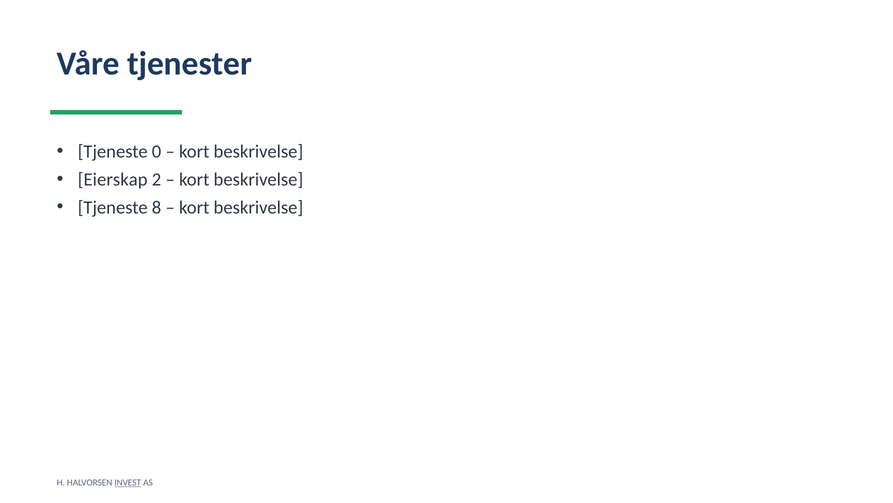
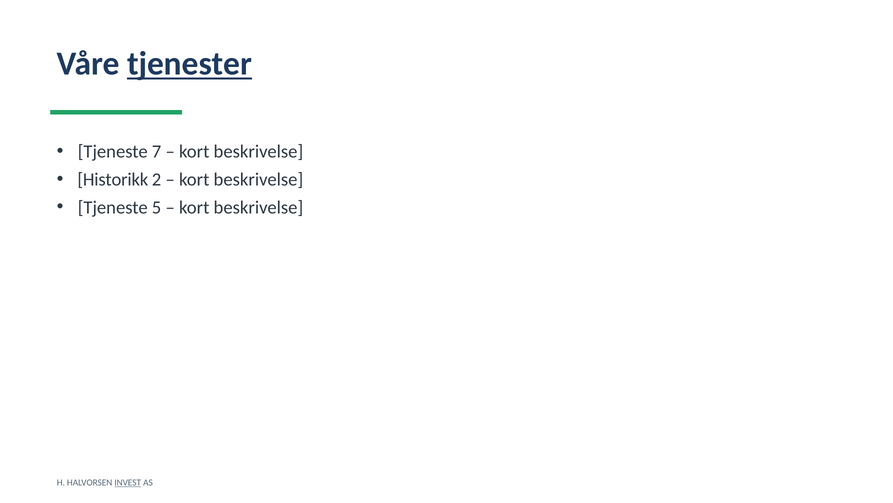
tjenester underline: none -> present (190, 64)
0: 0 -> 7 (157, 151)
Eierskap: Eierskap -> Historikk (113, 179)
8: 8 -> 5 (157, 207)
